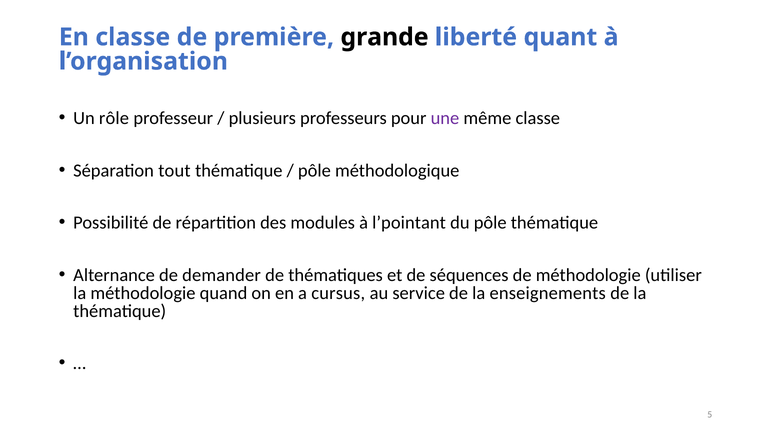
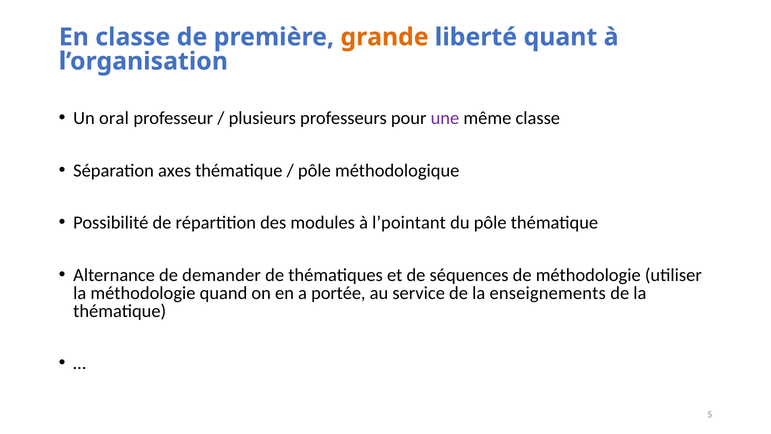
grande colour: black -> orange (385, 37)
rôle: rôle -> oral (114, 118)
tout: tout -> axes (175, 170)
cursus: cursus -> portée (338, 293)
